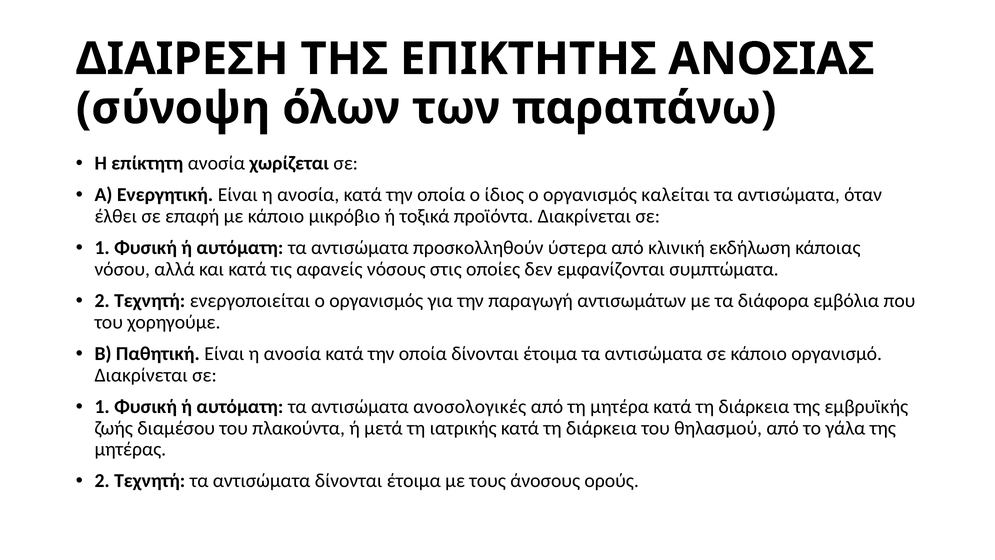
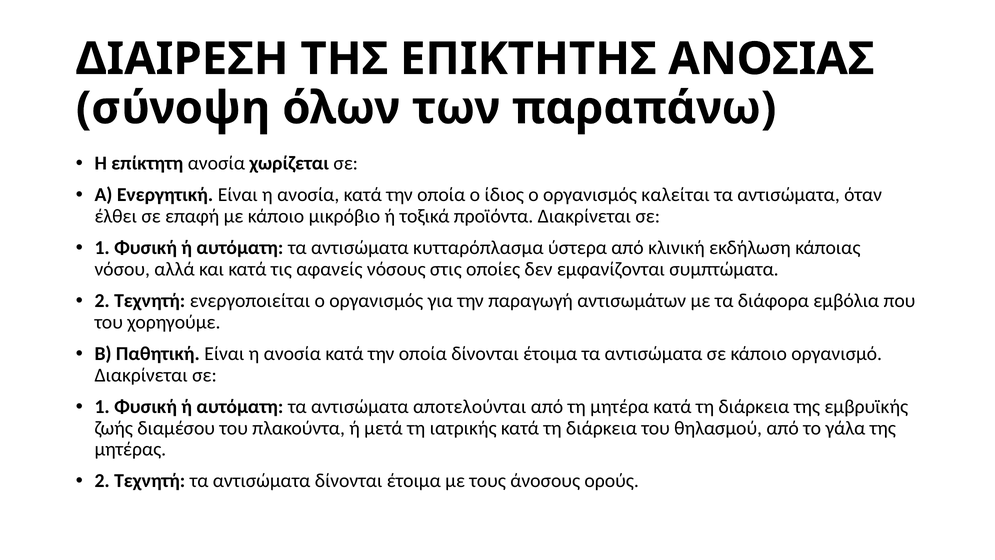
προσκολληθούν: προσκολληθούν -> κυτταρόπλασμα (478, 248)
ανοσολογικές: ανοσολογικές -> αποτελούνται (470, 407)
